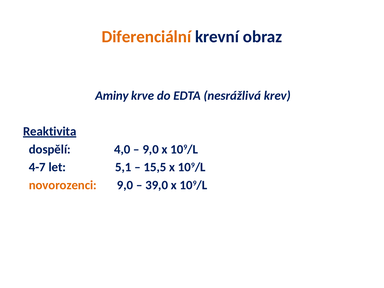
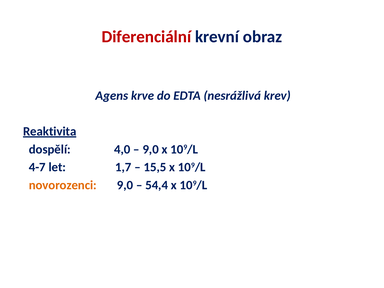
Diferenciální colour: orange -> red (146, 37)
Aminy: Aminy -> Agens (112, 96)
5,1: 5,1 -> 1,7 (123, 167)
39,0: 39,0 -> 54,4 (157, 185)
